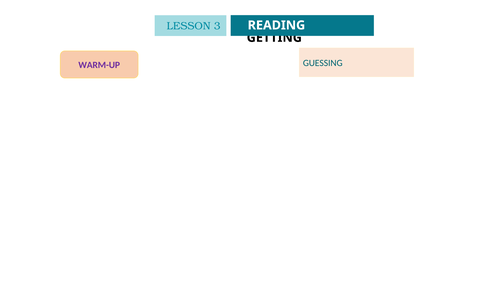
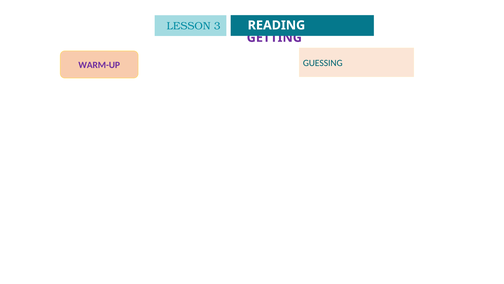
GETTING colour: black -> purple (274, 38)
